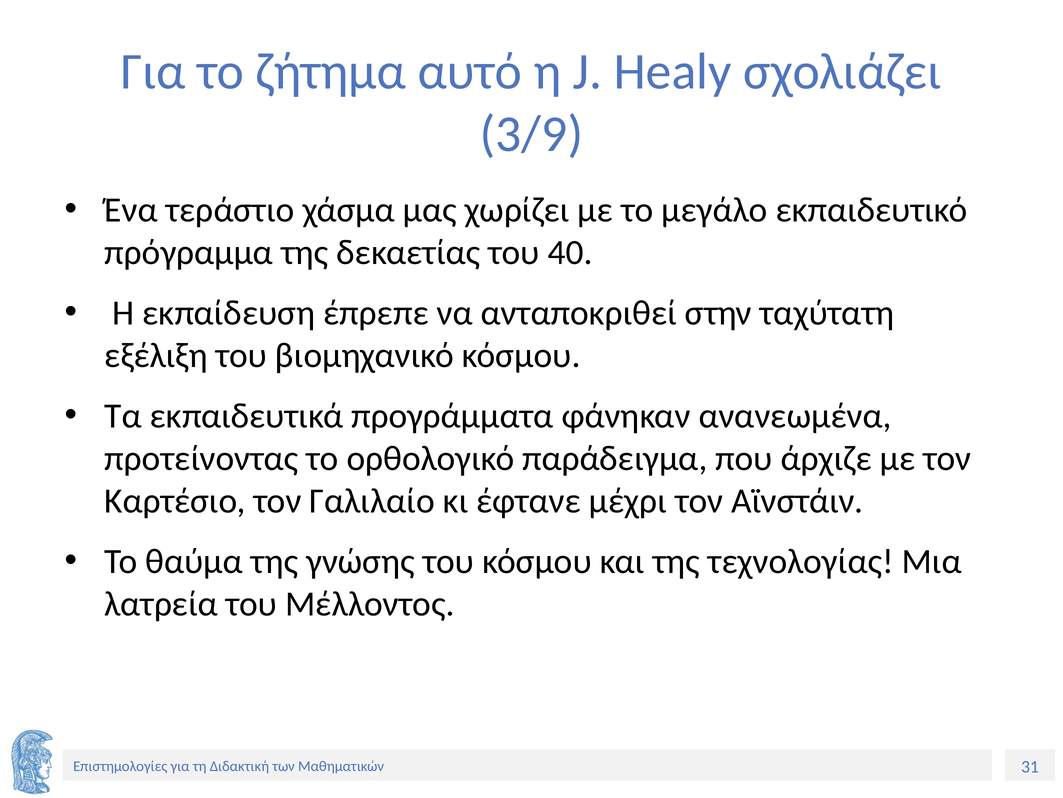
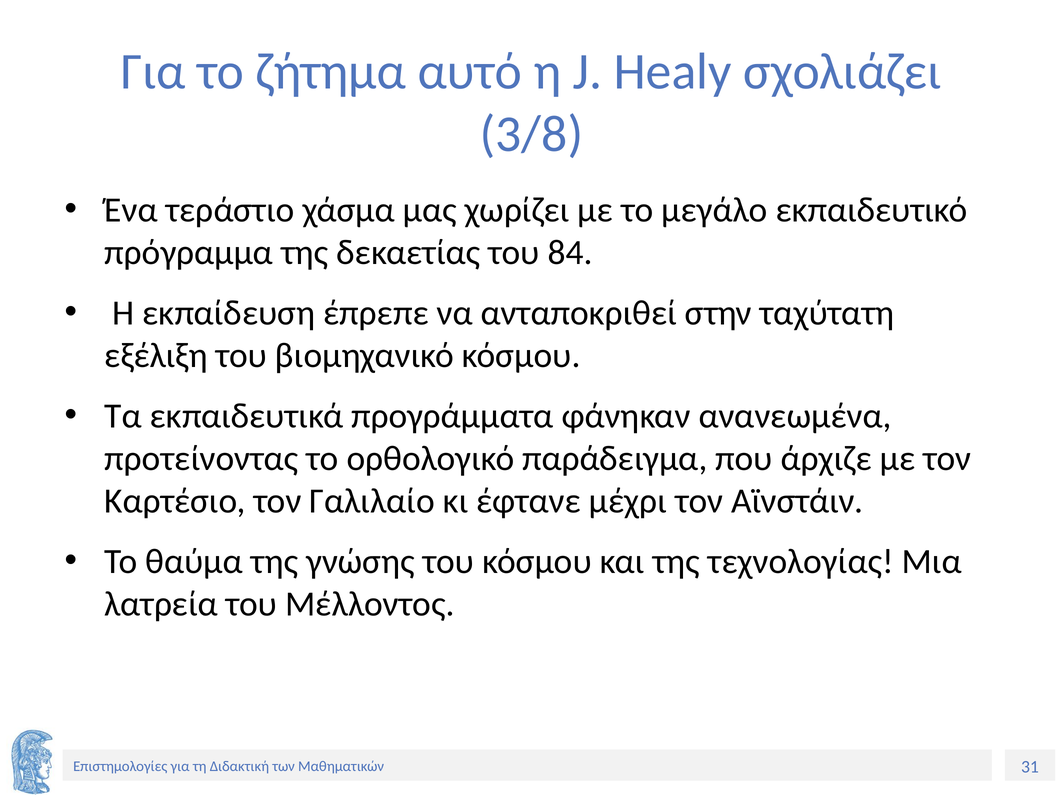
3/9: 3/9 -> 3/8 (531, 134)
40: 40 -> 84 (570, 253)
